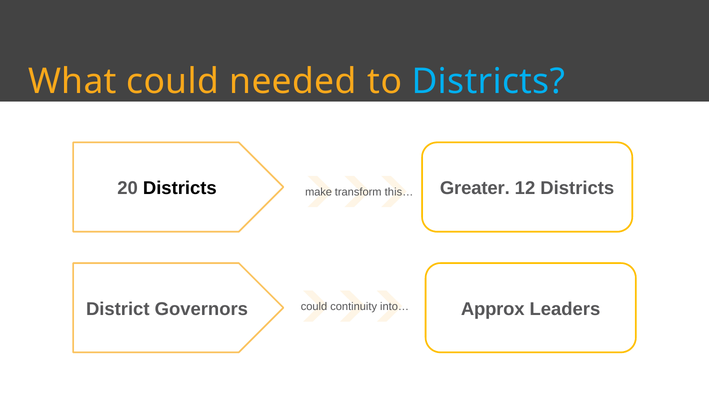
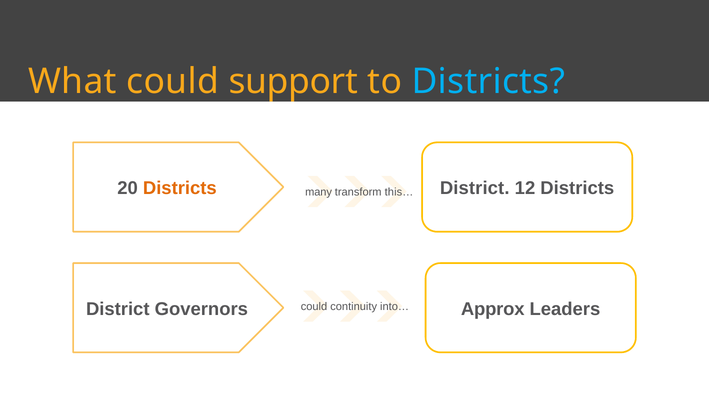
needed: needed -> support (293, 81)
Districts colour: black -> orange (180, 188)
Greater: Greater -> District (475, 188)
make: make -> many (319, 192)
